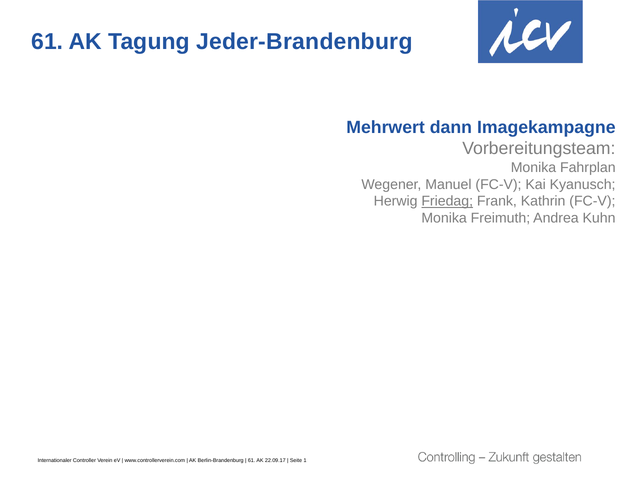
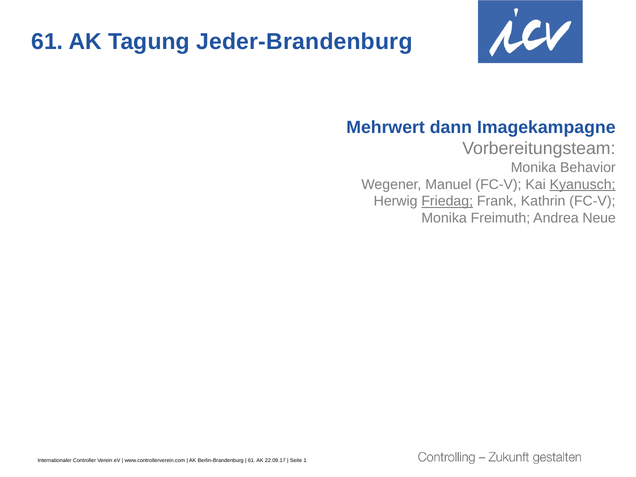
Fahrplan: Fahrplan -> Behavior (588, 167)
Kyanusch underline: none -> present (583, 184)
Kuhn: Kuhn -> Neue (599, 218)
